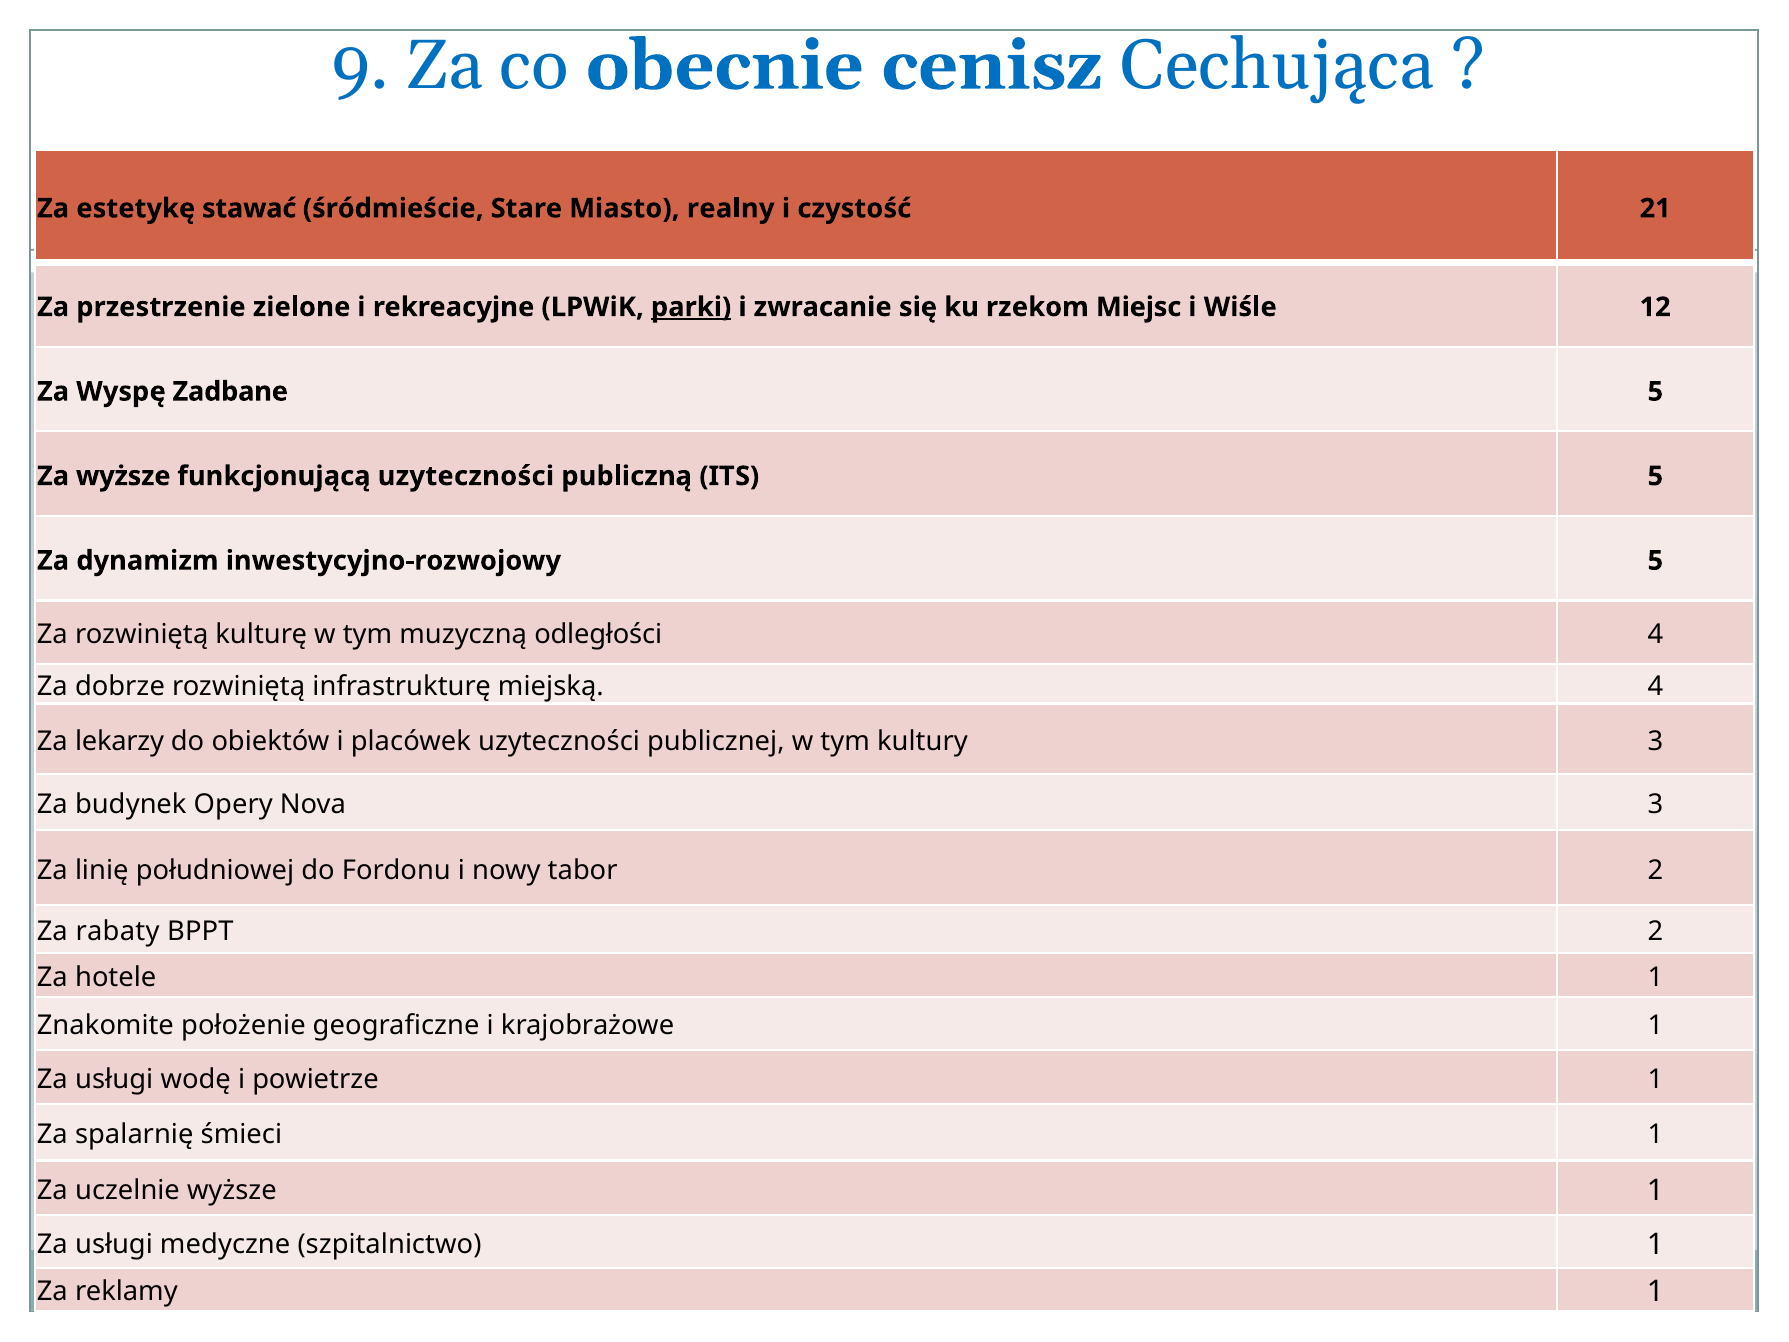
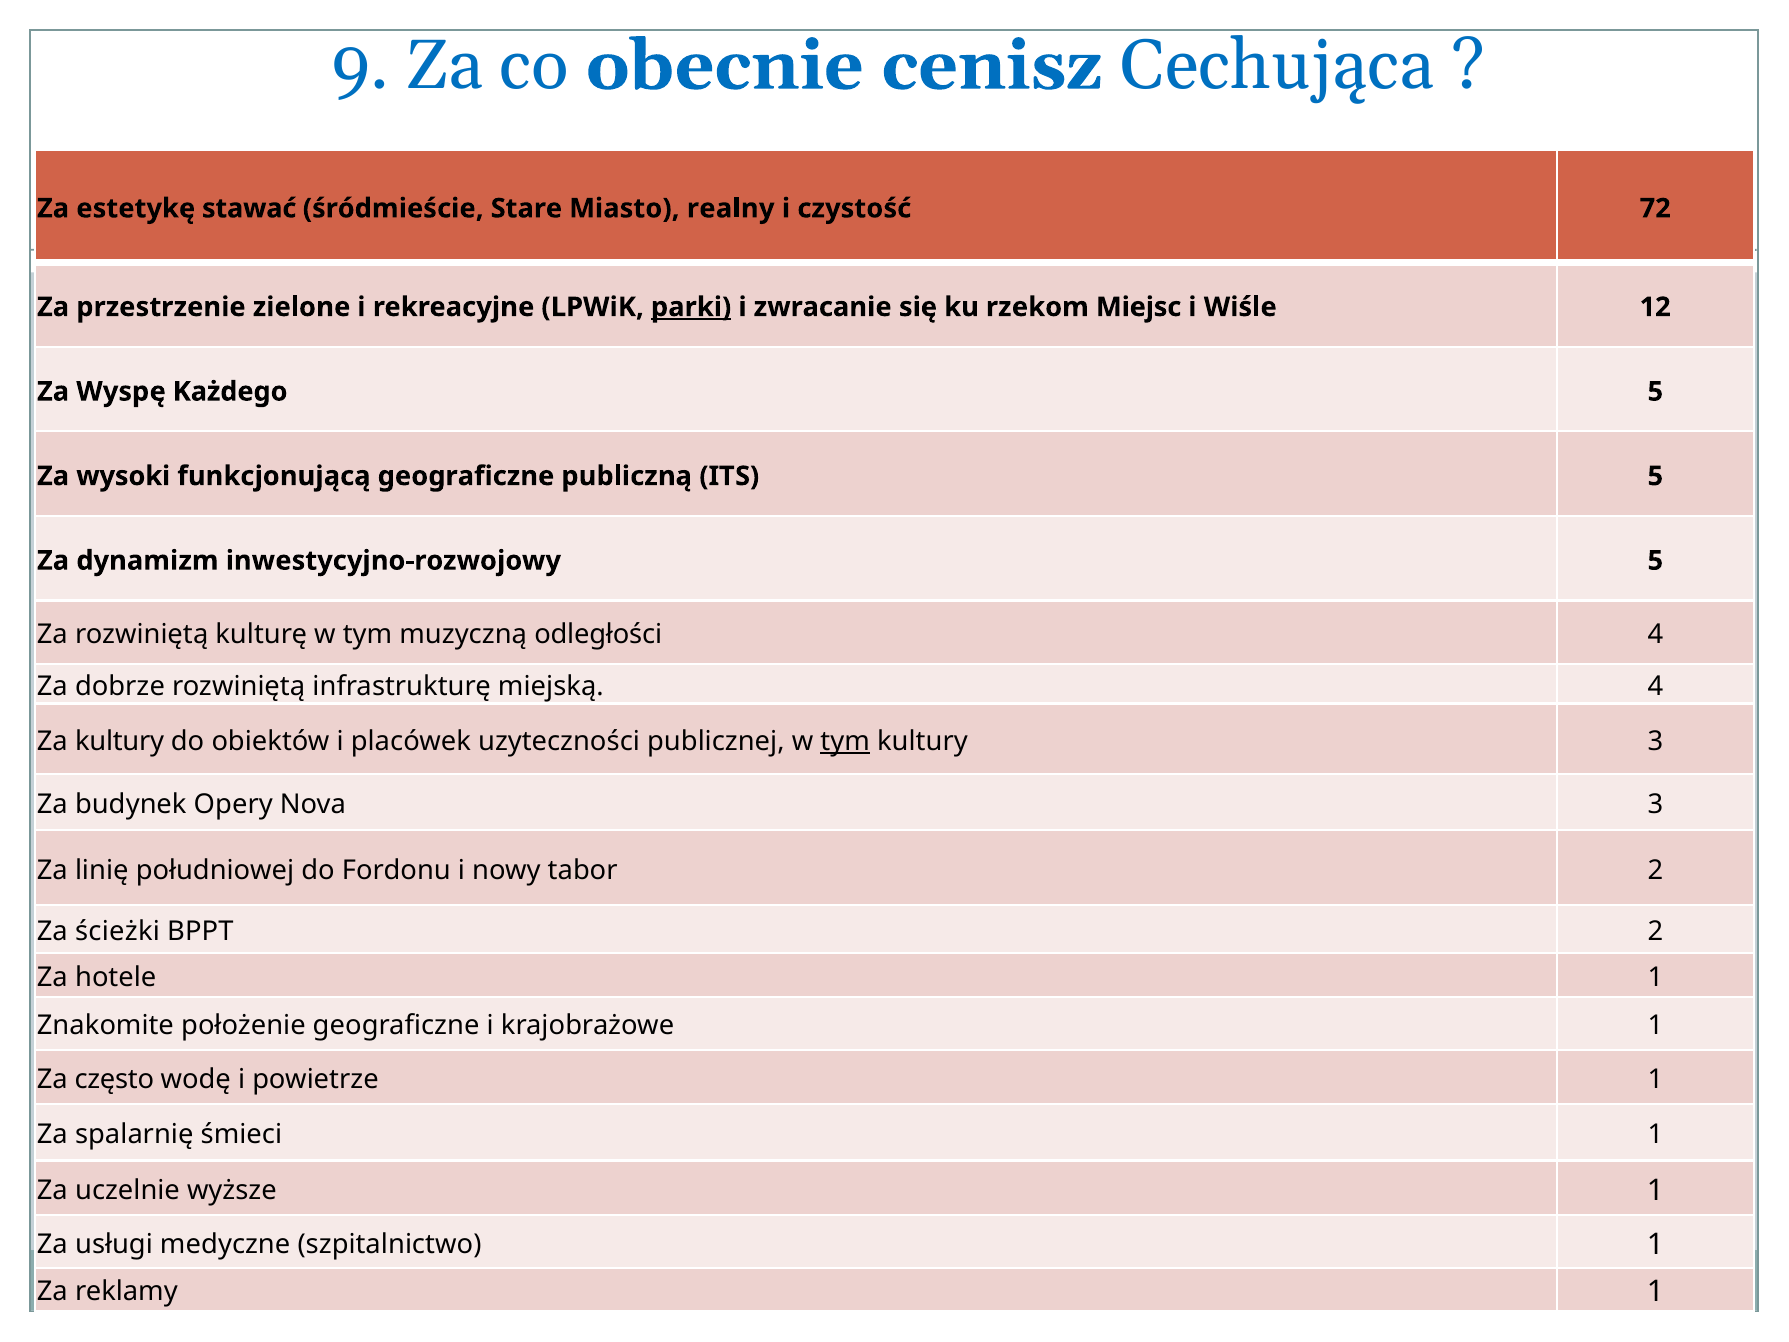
21: 21 -> 72 (1655, 208)
Zadbane: Zadbane -> Każdego (230, 392)
Za wyższe: wyższe -> wysoki (123, 476)
funkcjonującą uzyteczności: uzyteczności -> geograficzne (466, 476)
Za lekarzy: lekarzy -> kultury (120, 741)
tym underline: none -> present (845, 741)
rabaty: rabaty -> ścieżki (118, 931)
usługi: usługi -> często (114, 1080)
